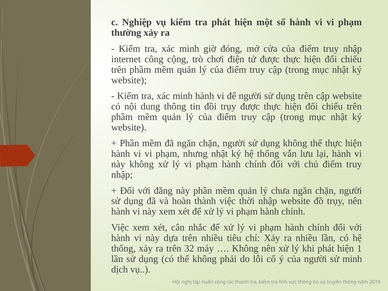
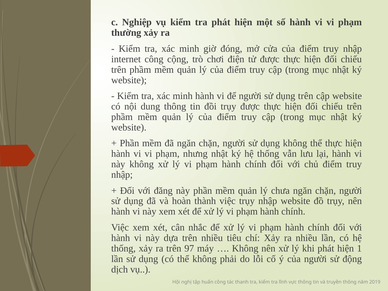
việc thời: thời -> trụy (247, 201)
32: 32 -> 97 (189, 248)
sử minh: minh -> động (352, 259)
